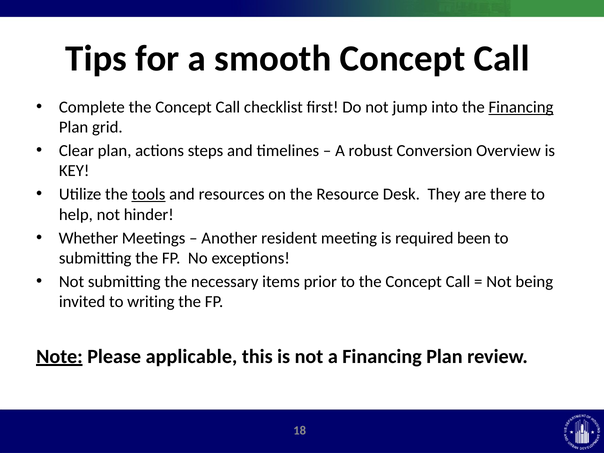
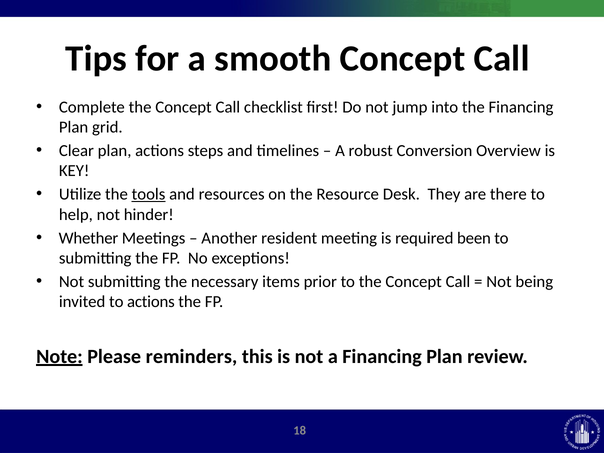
Financing underline: present -> none (521, 107)
to writing: writing -> actions (151, 302)
applicable: applicable -> reminders (191, 356)
